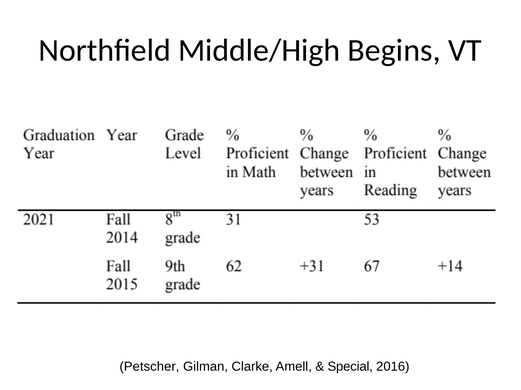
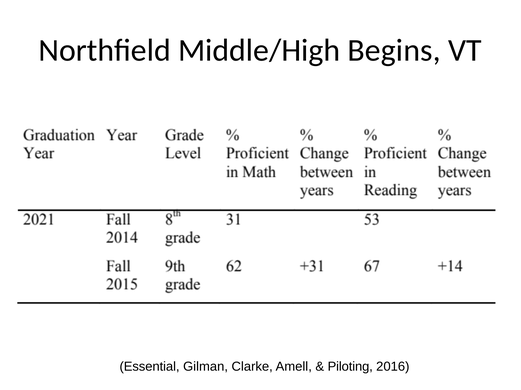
Petscher: Petscher -> Essential (150, 367)
Special: Special -> Piloting (350, 367)
